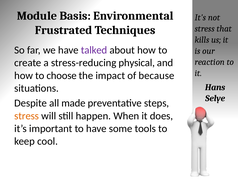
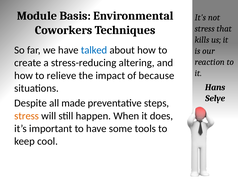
Frustrated: Frustrated -> Coworkers (64, 30)
talked colour: purple -> blue (94, 50)
physical: physical -> altering (137, 63)
choose: choose -> relieve (62, 75)
